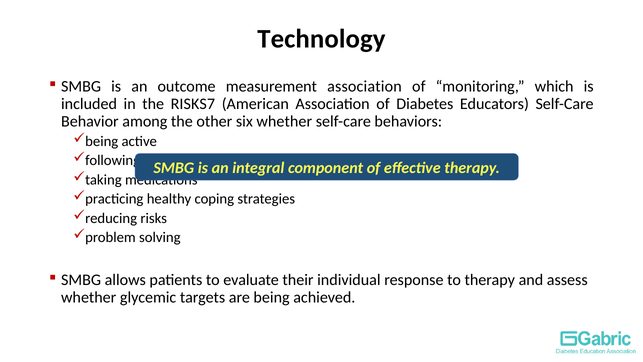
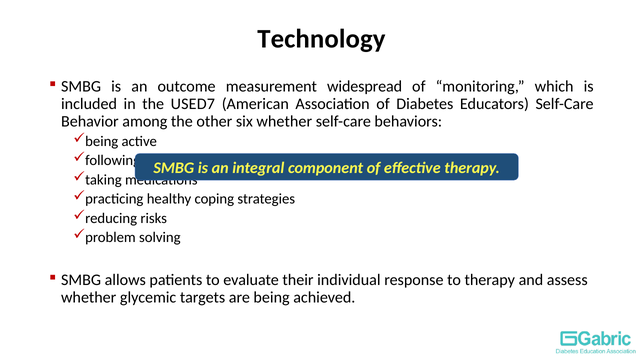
measurement association: association -> widespread (365, 87)
RISKS7: RISKS7 -> USED7 (193, 104)
